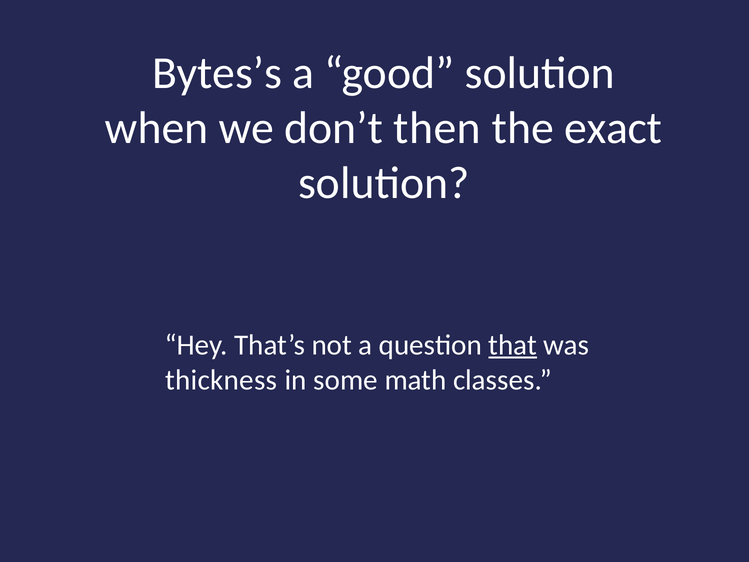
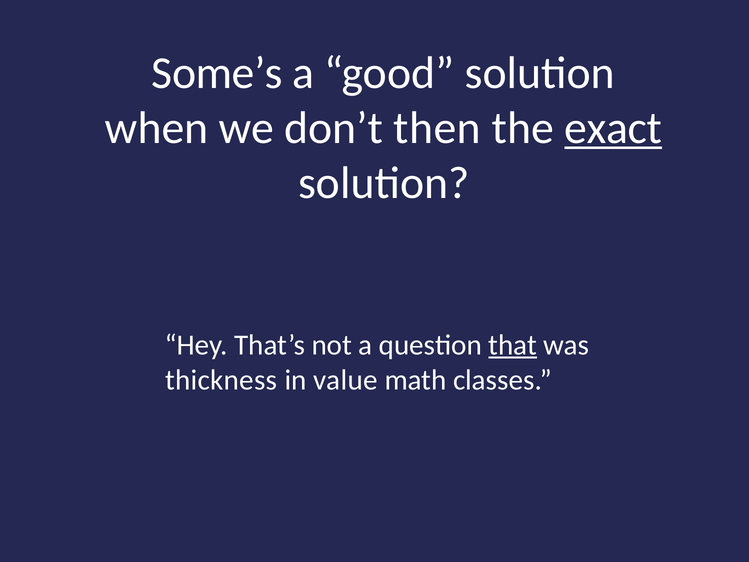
Bytes’s: Bytes’s -> Some’s (217, 73)
exact underline: none -> present (613, 128)
some: some -> value (345, 380)
